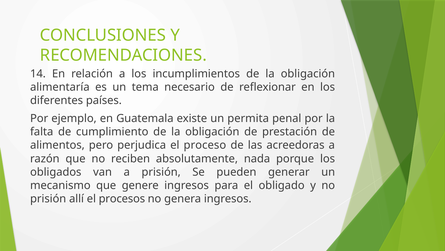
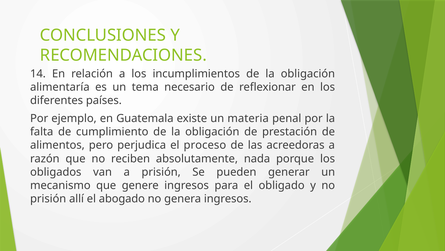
permita: permita -> materia (248, 118)
procesos: procesos -> abogado (122, 198)
